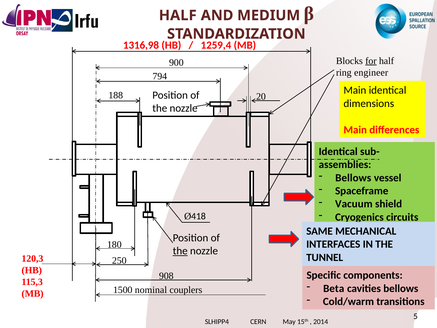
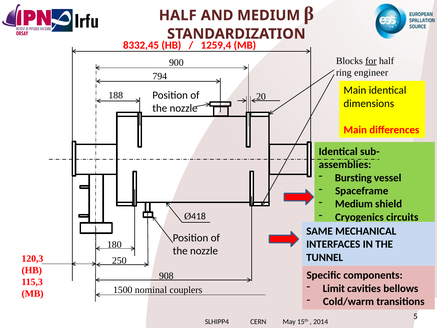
1316,98: 1316,98 -> 8332,45 (141, 45)
Bellows: Bellows -> Bursting (353, 178)
Vacuum: Vacuum -> Medium (354, 204)
the underline: present -> none (180, 251)
Beta: Beta -> Limit (334, 288)
